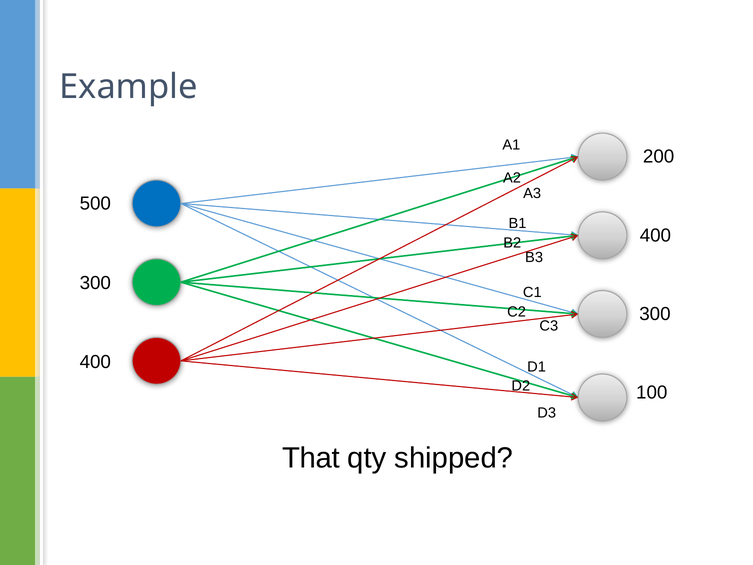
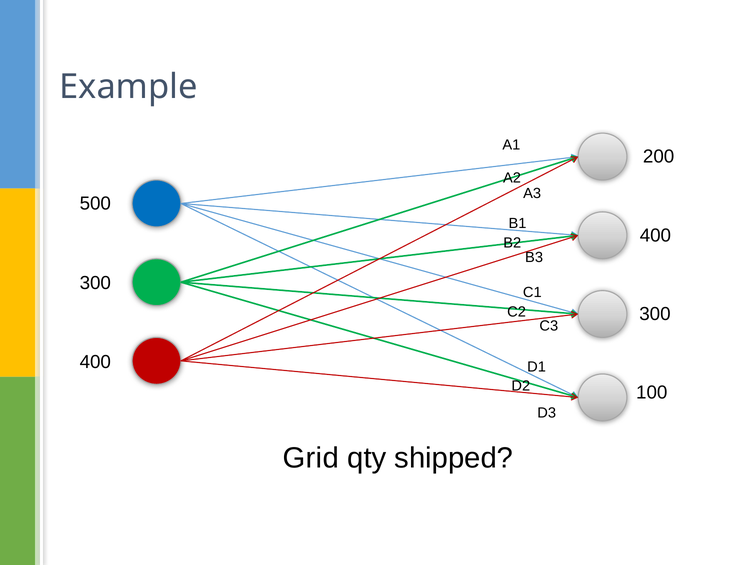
That: That -> Grid (311, 458)
